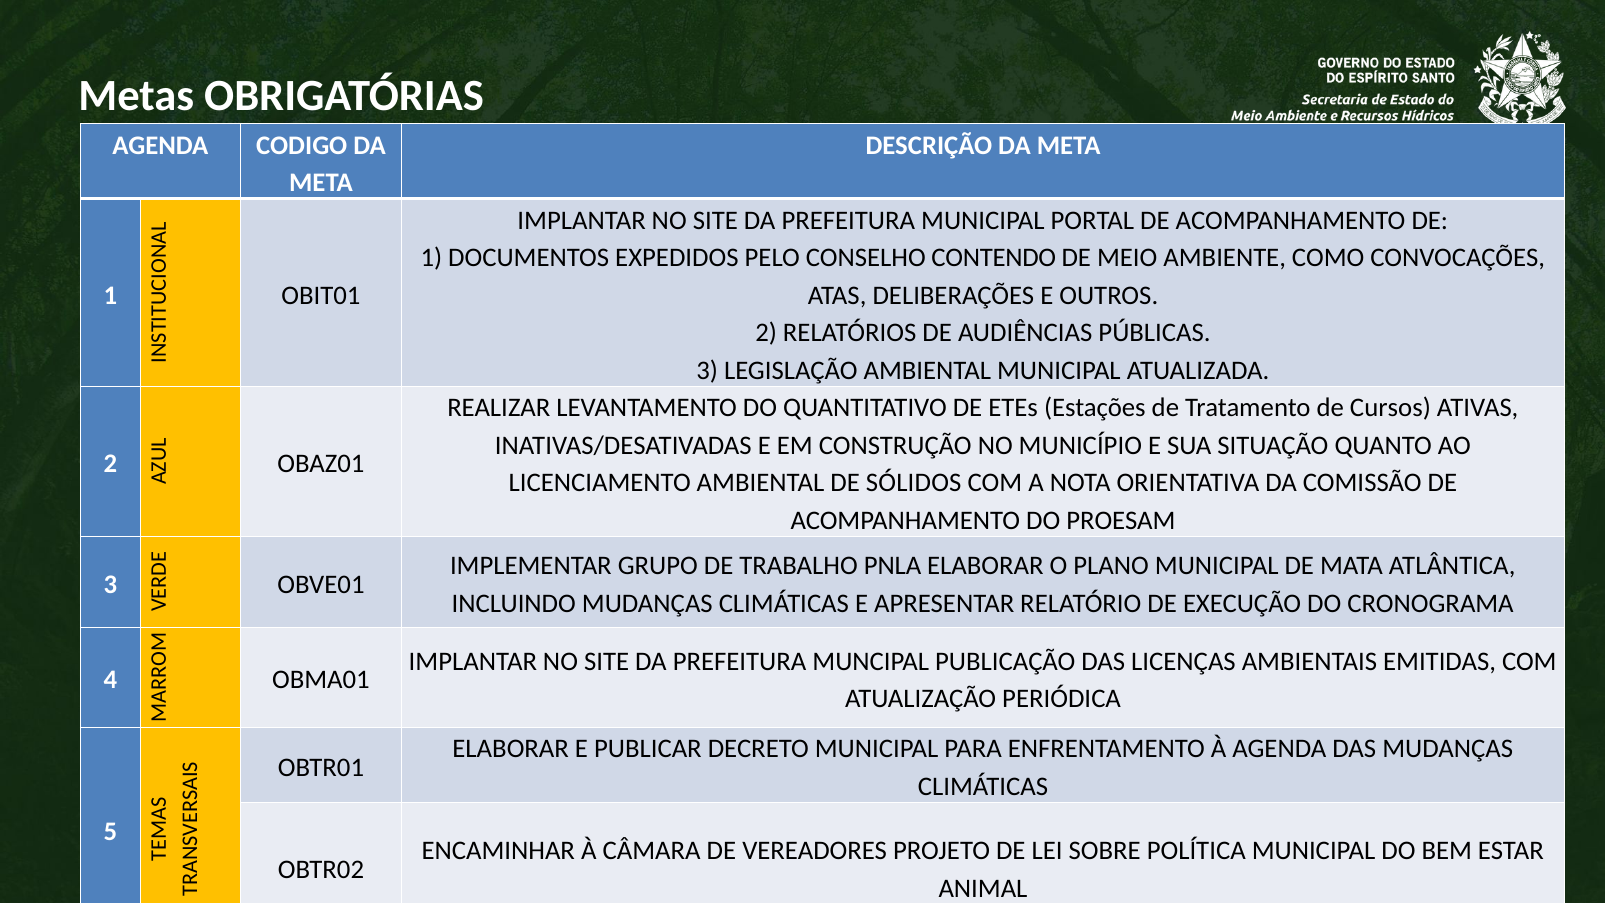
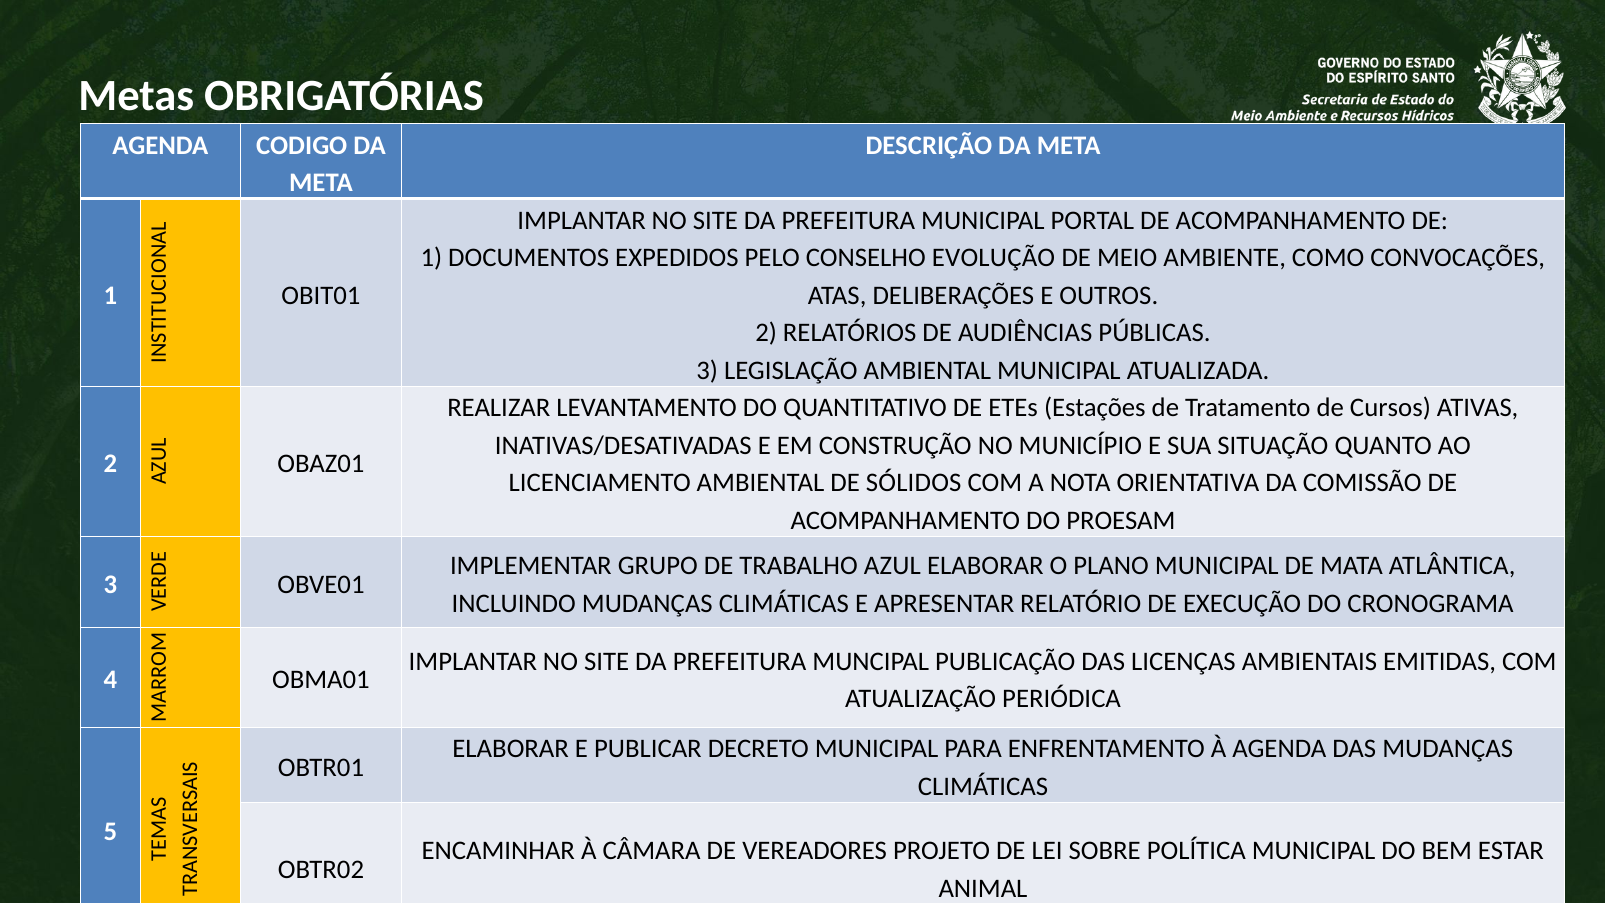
CONTENDO: CONTENDO -> EVOLUÇÃO (994, 258)
PNLA: PNLA -> AZUL (892, 566)
